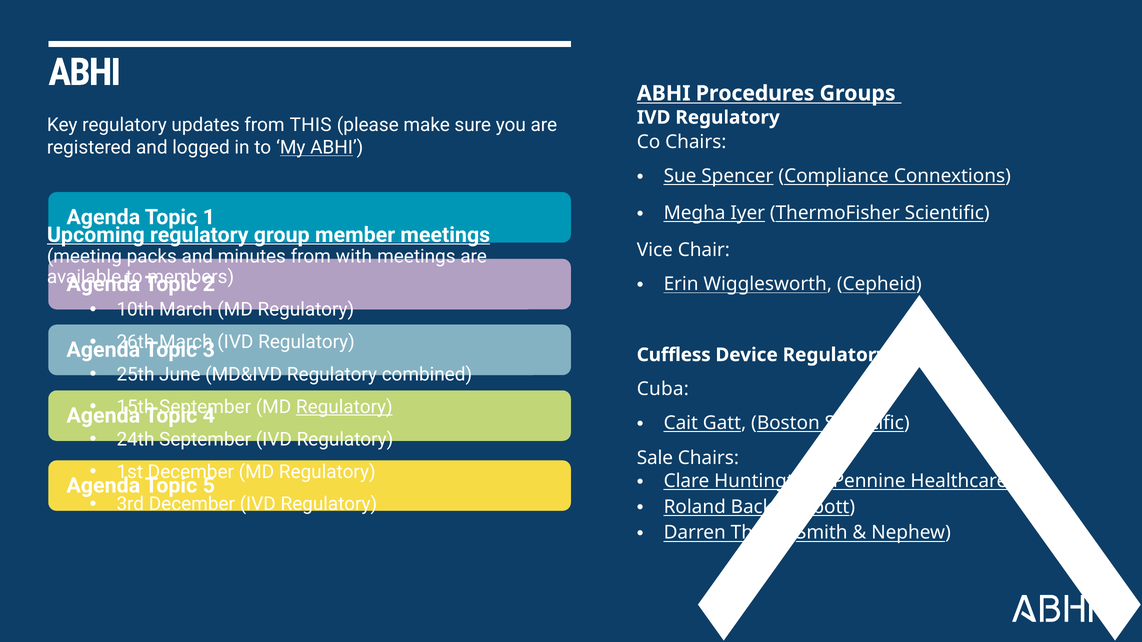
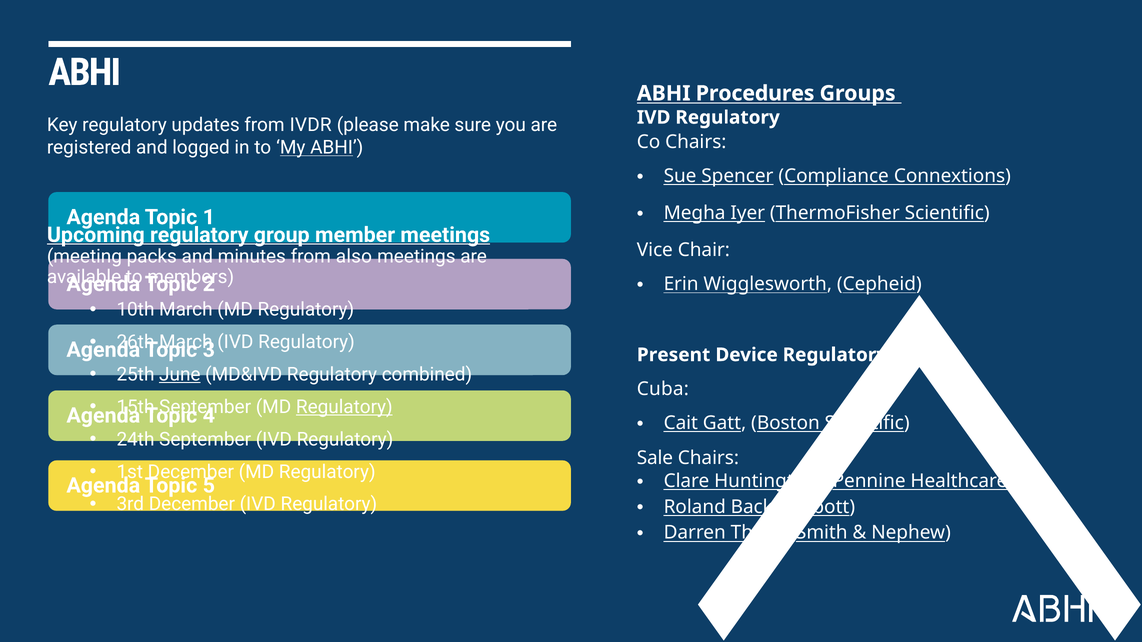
THIS: THIS -> IVDR (311, 125)
with: with -> also (354, 257)
Cuffless: Cuffless -> Present (674, 355)
June underline: none -> present (180, 375)
